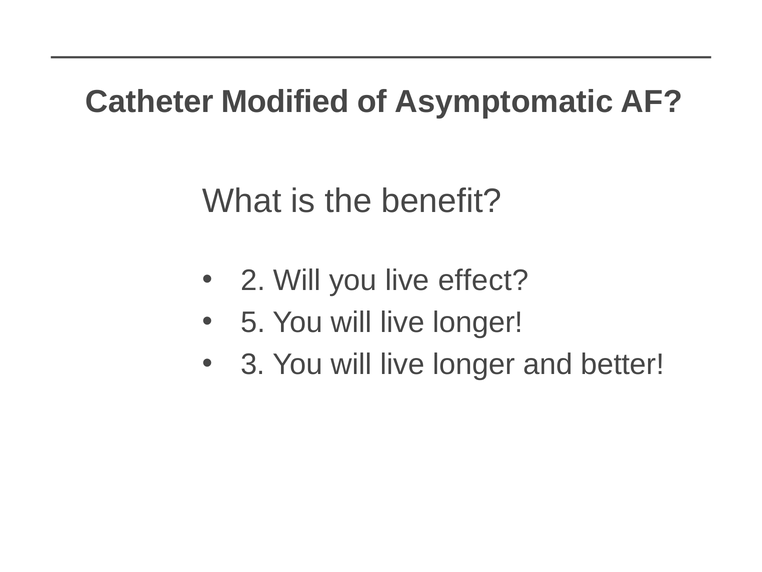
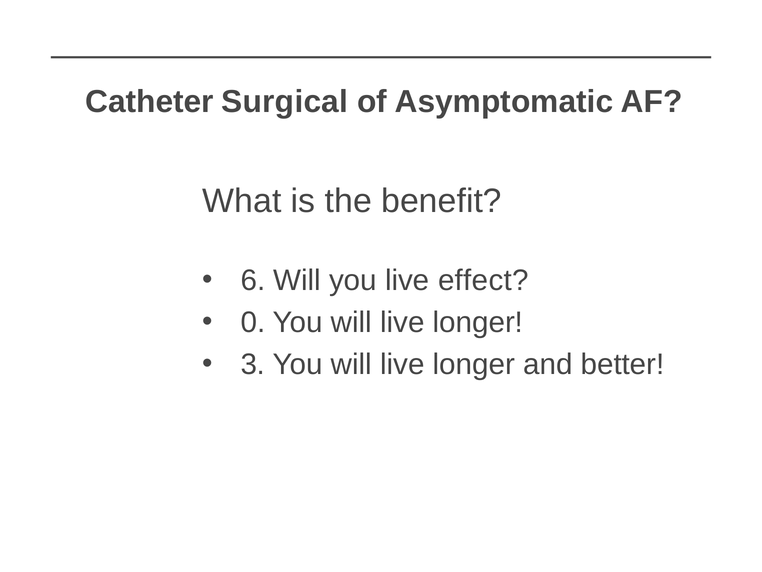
Modified: Modified -> Surgical (285, 102)
2: 2 -> 6 (253, 280)
5: 5 -> 0 (253, 322)
